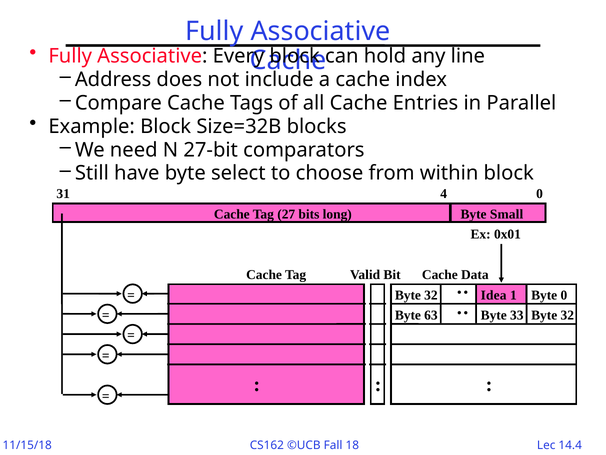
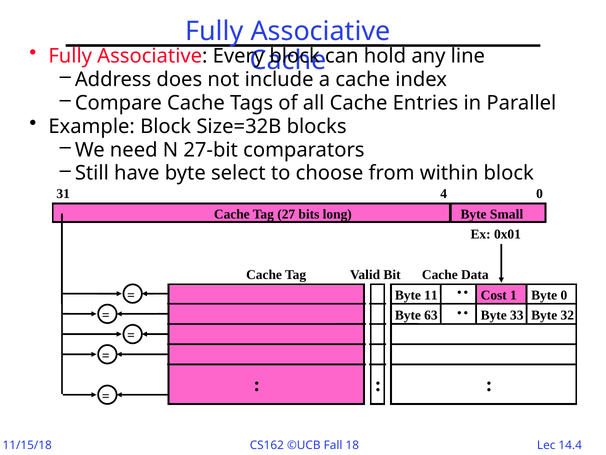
32: 32 -> 11 (431, 295)
Idea: Idea -> Cost (494, 295)
